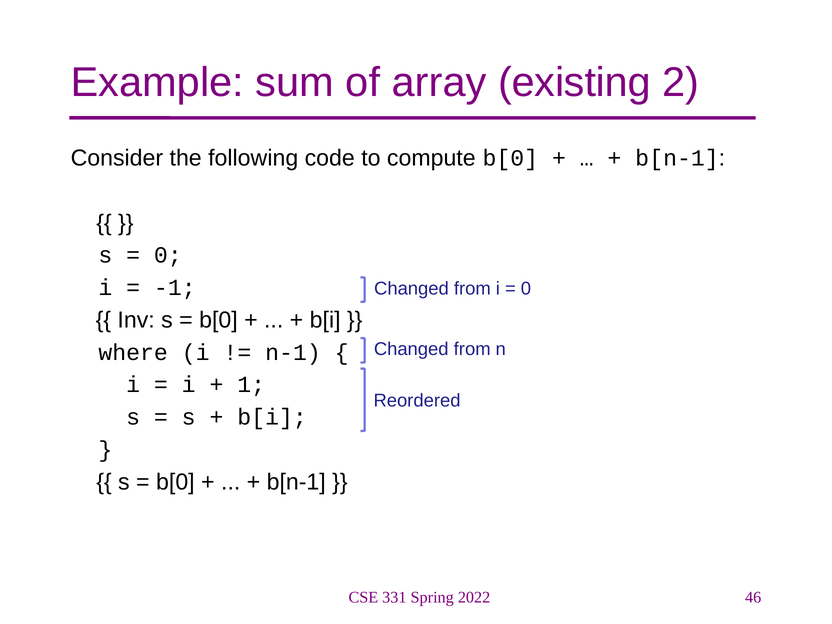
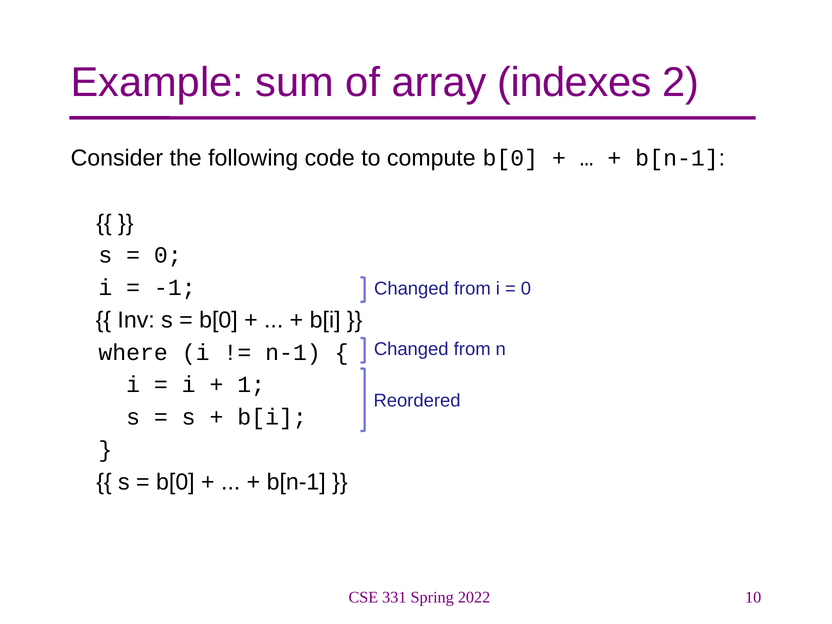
existing: existing -> indexes (574, 83)
46: 46 -> 10 (753, 597)
